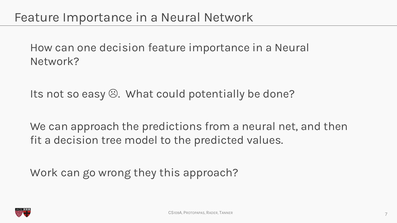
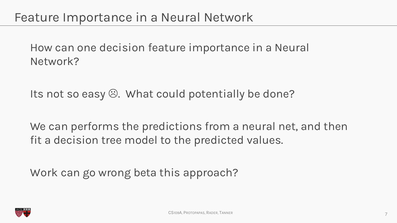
can approach: approach -> performs (95, 126)
they: they -> beta (145, 173)
